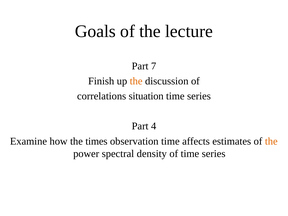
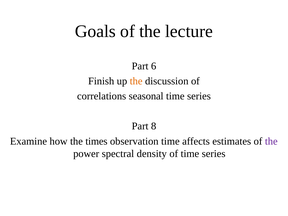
7: 7 -> 6 (154, 66)
situation: situation -> seasonal (146, 96)
4: 4 -> 8 (154, 126)
the colour: orange -> purple (271, 141)
